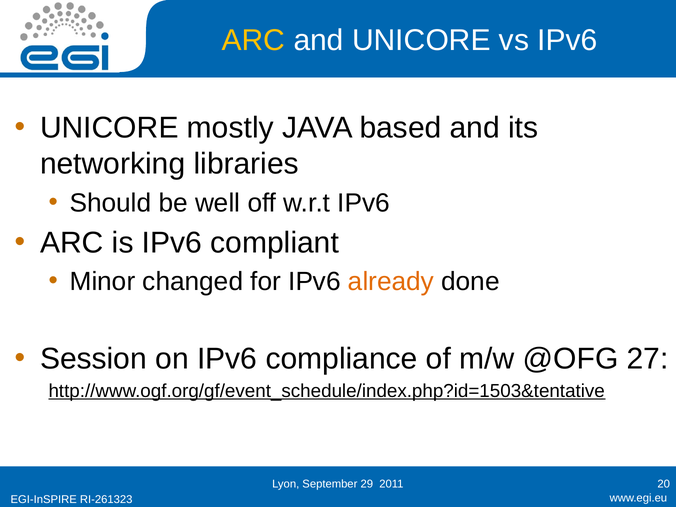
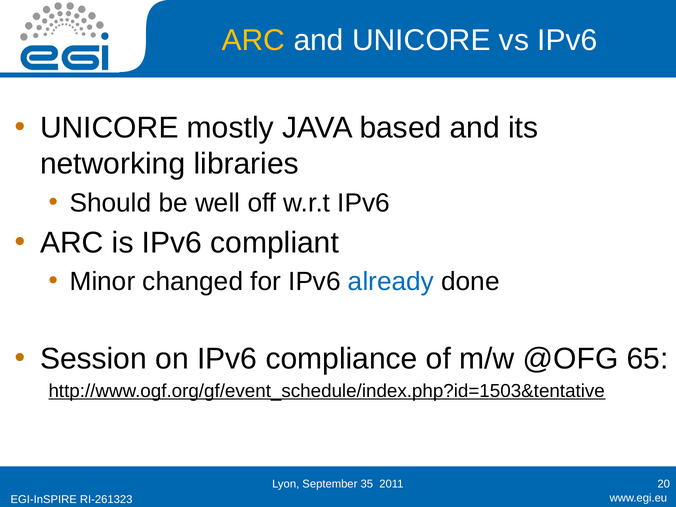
already colour: orange -> blue (391, 282)
27: 27 -> 65 (648, 359)
29: 29 -> 35 (367, 484)
